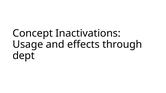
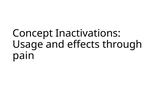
dept: dept -> pain (24, 56)
